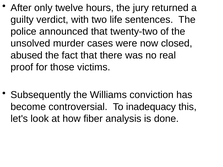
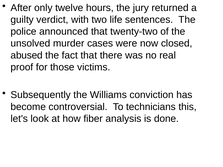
inadequacy: inadequacy -> technicians (151, 107)
